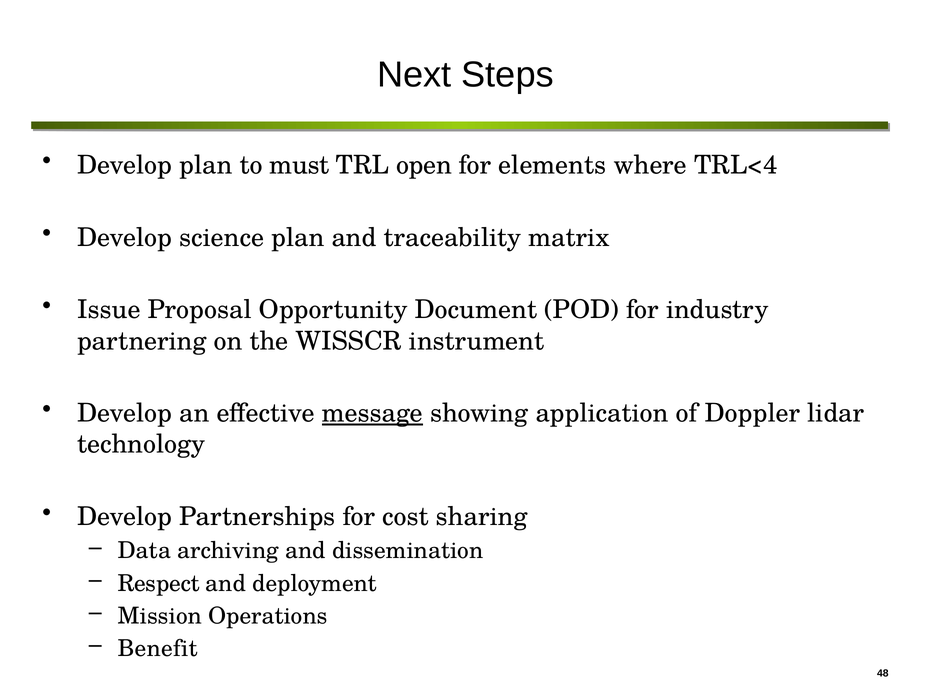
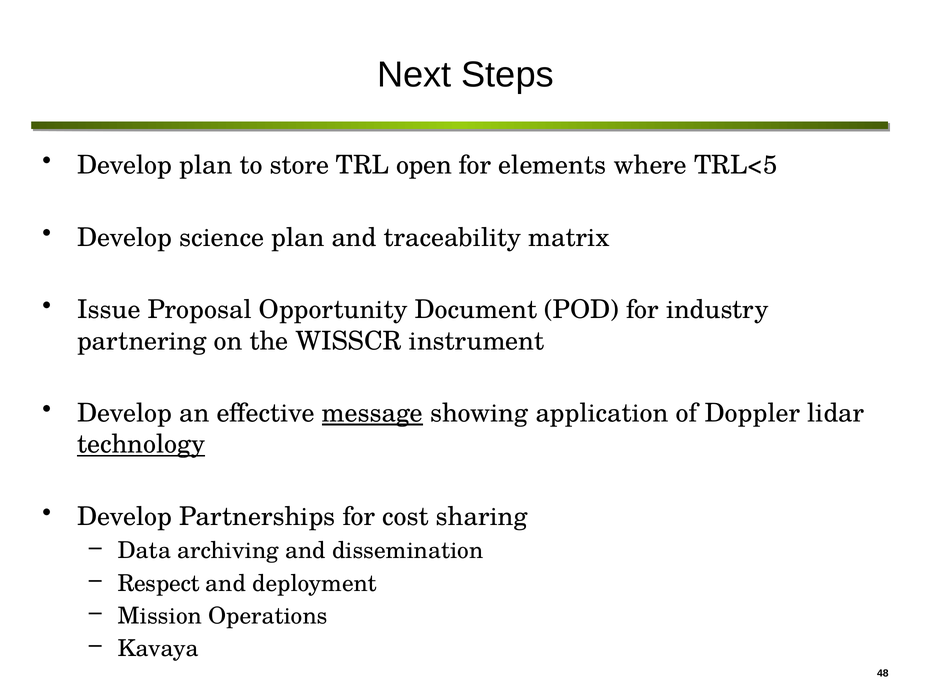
must: must -> store (299, 165)
TRL<4: TRL<4 -> TRL<5 (736, 165)
technology underline: none -> present (141, 445)
Benefit: Benefit -> Kavaya (158, 649)
